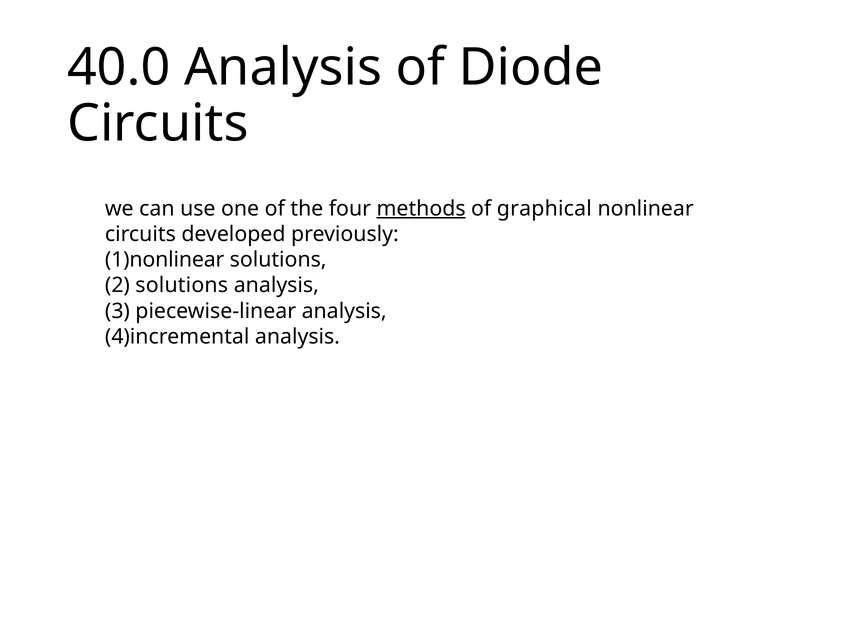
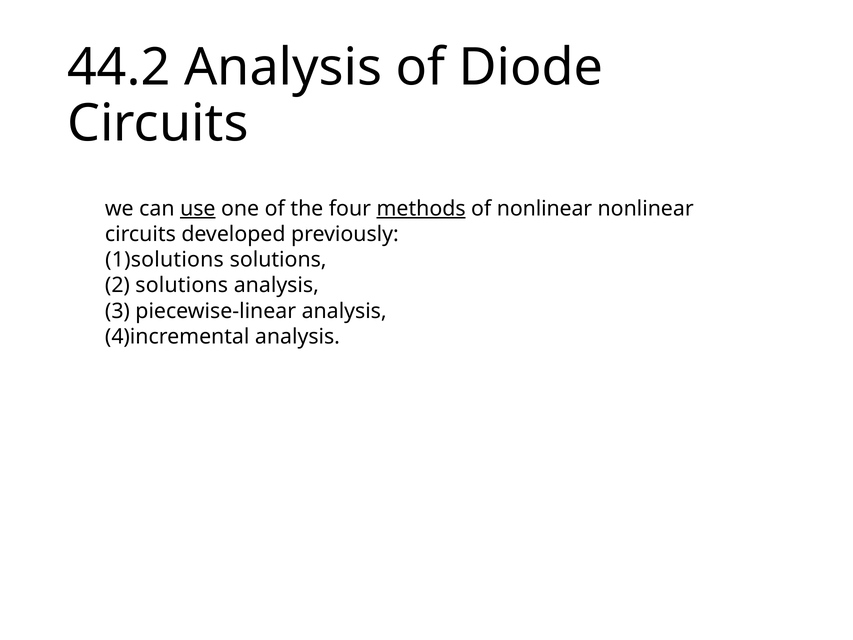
40.0: 40.0 -> 44.2 (119, 67)
use underline: none -> present (198, 208)
of graphical: graphical -> nonlinear (545, 208)
1)nonlinear: 1)nonlinear -> 1)solutions (164, 260)
